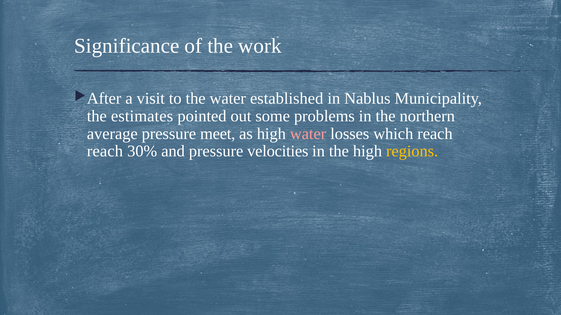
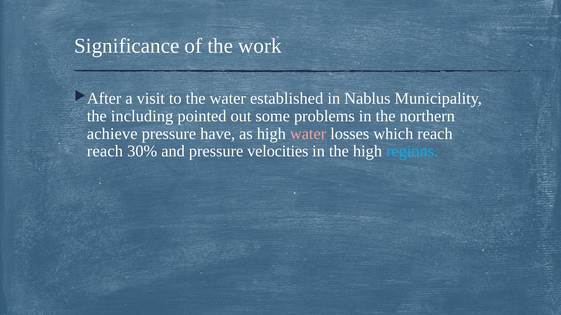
estimates: estimates -> including (142, 116)
average: average -> achieve (112, 134)
meet: meet -> have (218, 134)
regions colour: yellow -> light blue (412, 152)
